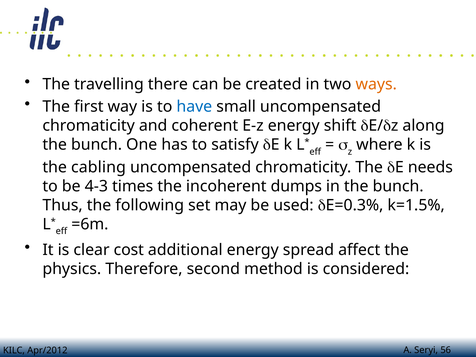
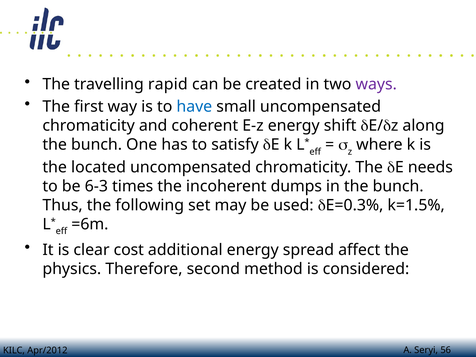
there: there -> rapid (168, 84)
ways colour: orange -> purple (376, 84)
cabling: cabling -> located (98, 167)
4-3: 4-3 -> 6-3 (96, 186)
